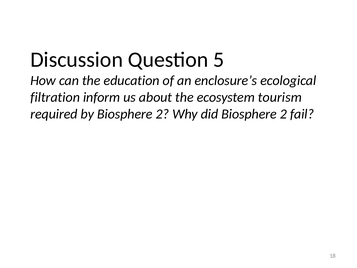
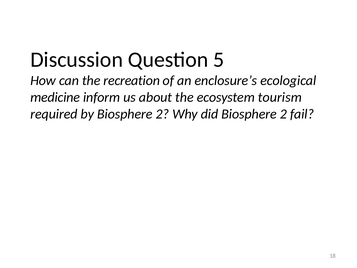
education: education -> recreation (132, 81)
filtration: filtration -> medicine (55, 97)
